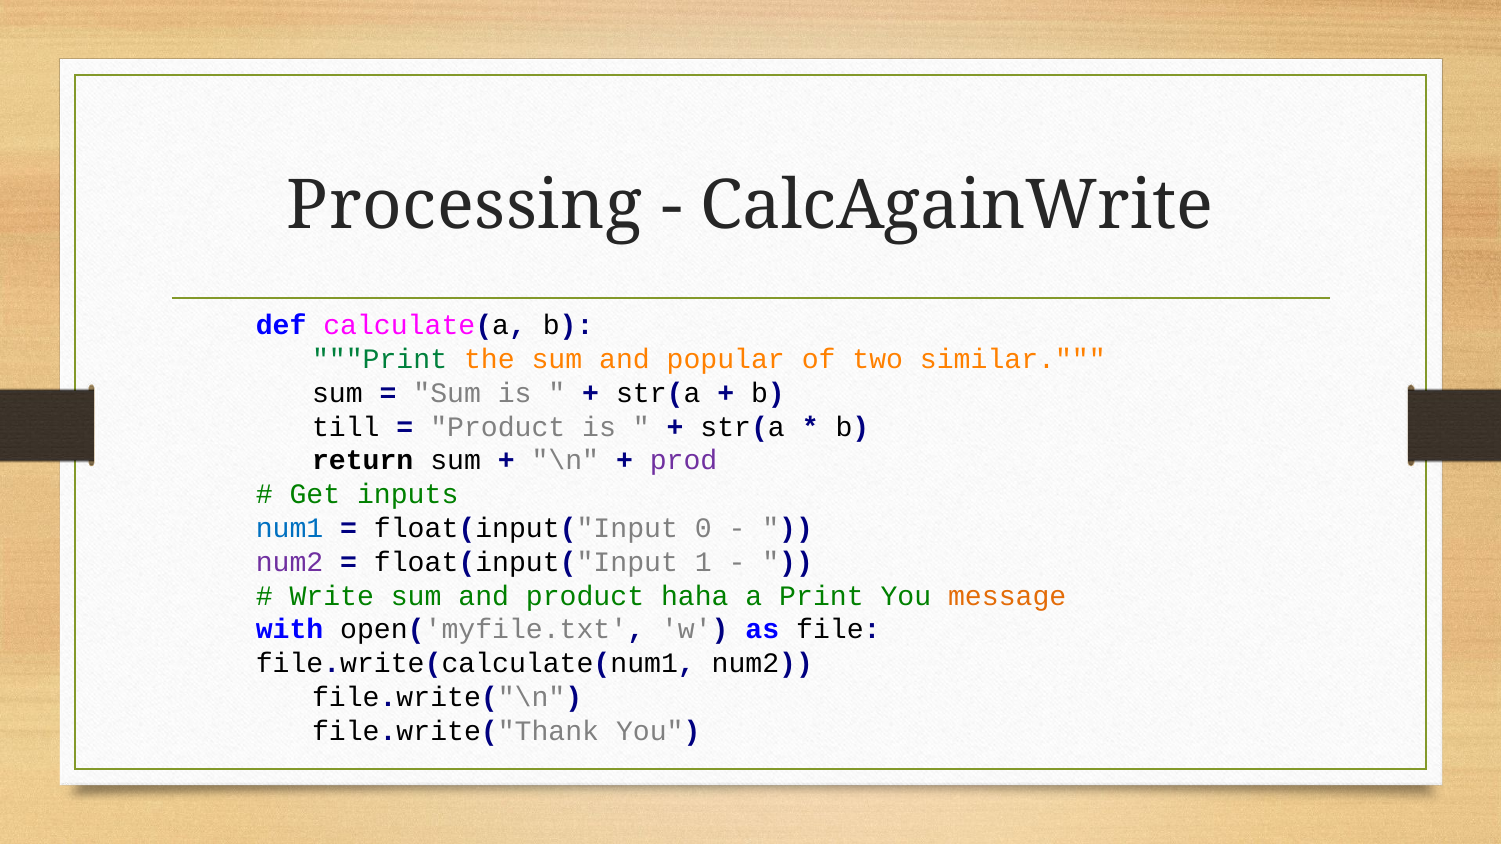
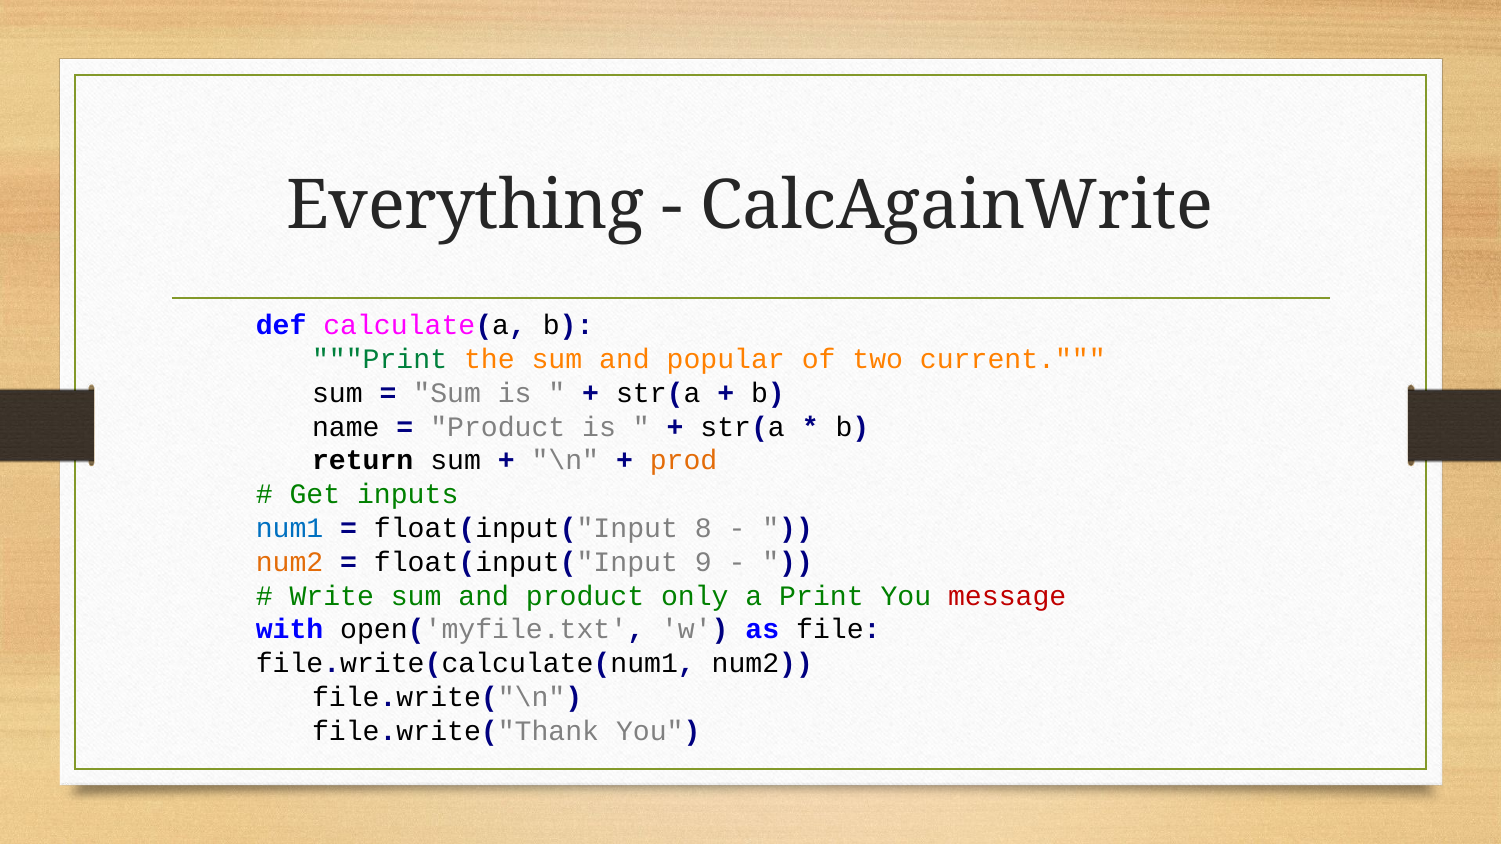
Processing: Processing -> Everything (465, 206)
similar: similar -> current (1013, 360)
till: till -> name (346, 427)
prod colour: purple -> orange (684, 461)
0: 0 -> 8 (703, 528)
num2 colour: purple -> orange (290, 562)
1: 1 -> 9 (703, 562)
haha: haha -> only (695, 596)
message colour: orange -> red (1007, 596)
